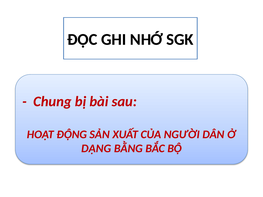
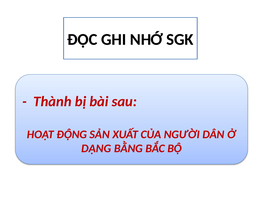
Chung: Chung -> Thành (52, 102)
